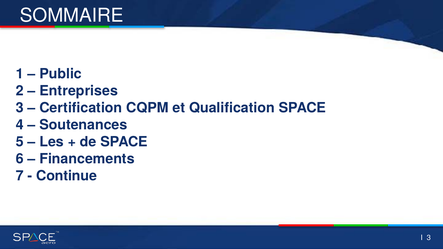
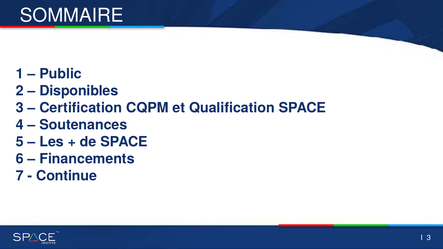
Entreprises: Entreprises -> Disponibles (79, 91)
